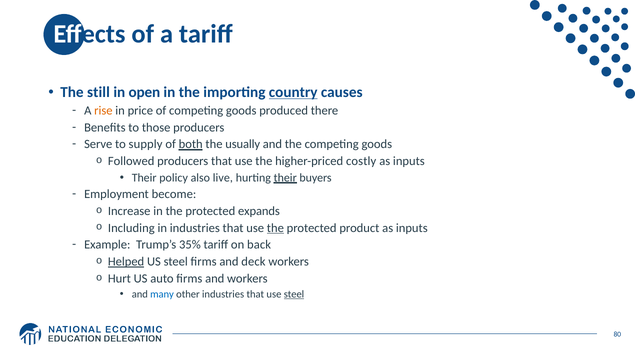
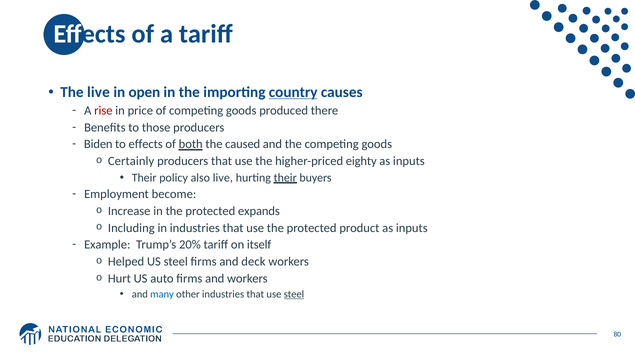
The still: still -> live (98, 92)
rise colour: orange -> red (103, 111)
Serve: Serve -> Biden (98, 144)
to supply: supply -> effects (146, 144)
usually: usually -> caused (243, 144)
Followed: Followed -> Certainly (131, 161)
costly: costly -> eighty (361, 161)
the underline: present -> none (275, 228)
35%: 35% -> 20% (190, 245)
back: back -> itself (259, 245)
Helped underline: present -> none (126, 262)
